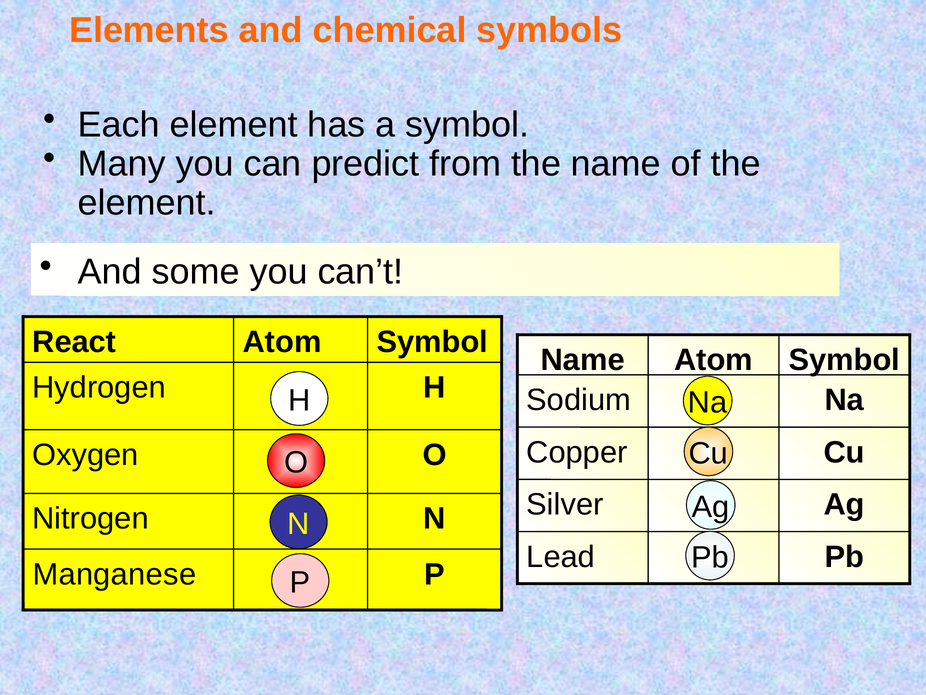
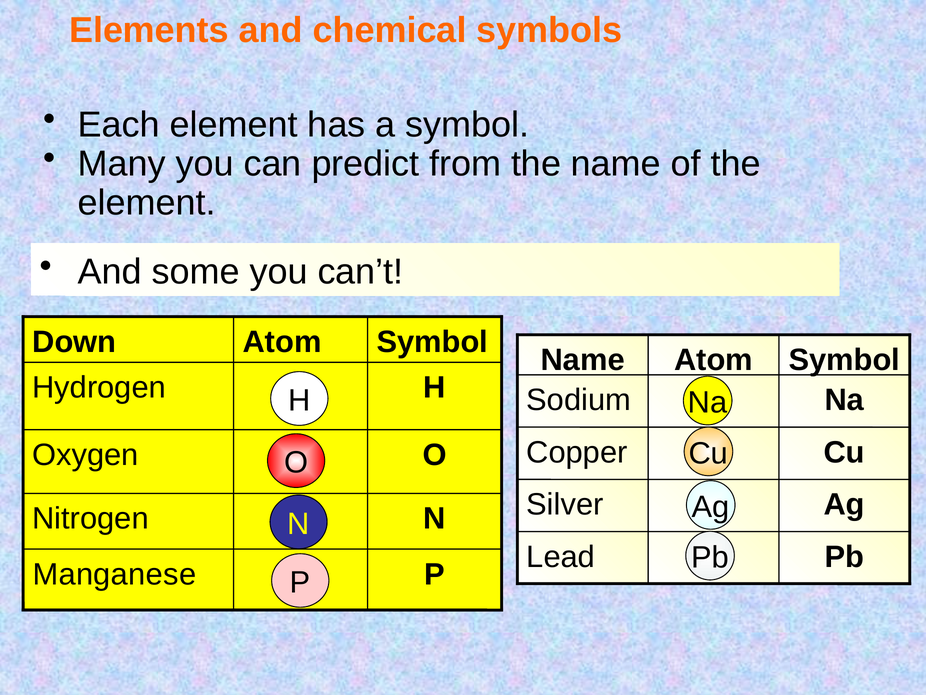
React: React -> Down (74, 342)
